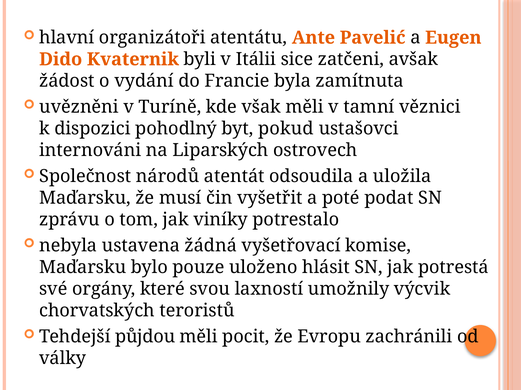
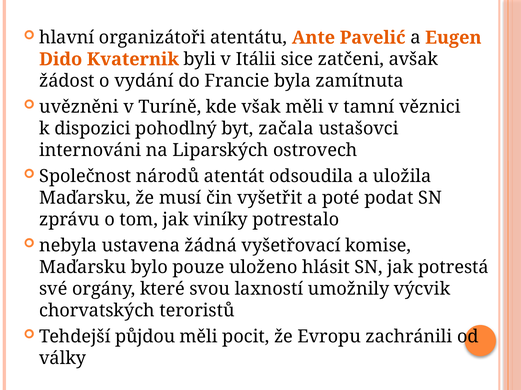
pokud: pokud -> začala (286, 129)
